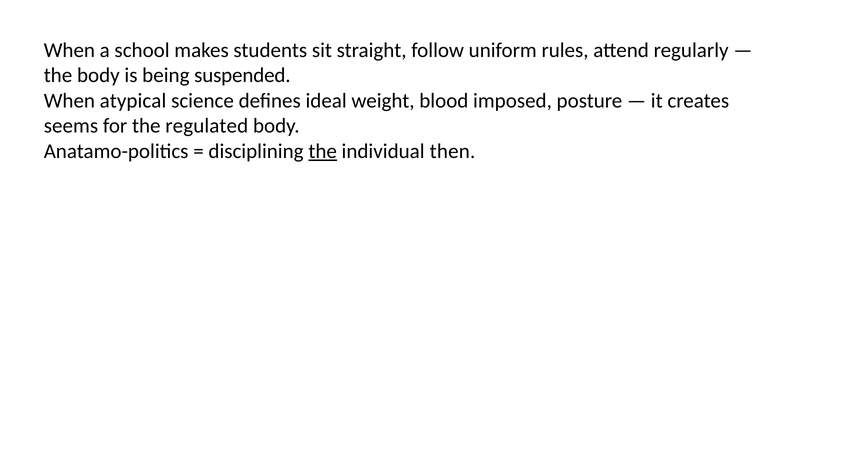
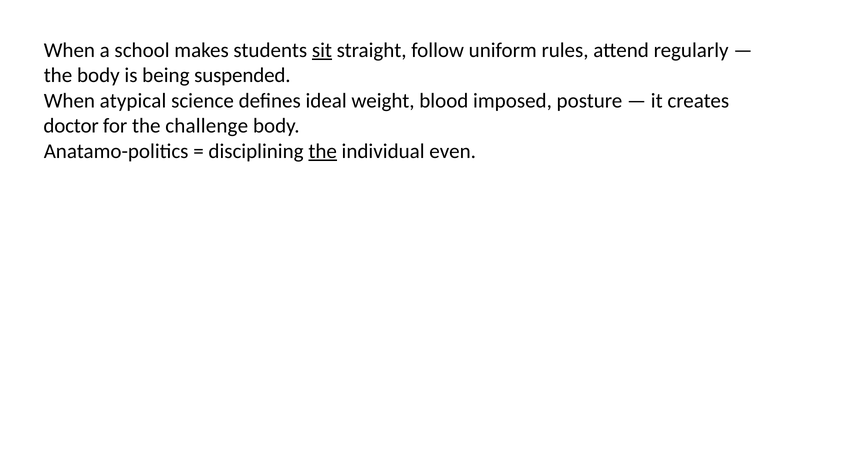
sit underline: none -> present (322, 50)
seems: seems -> doctor (71, 126)
regulated: regulated -> challenge (207, 126)
then: then -> even (453, 151)
